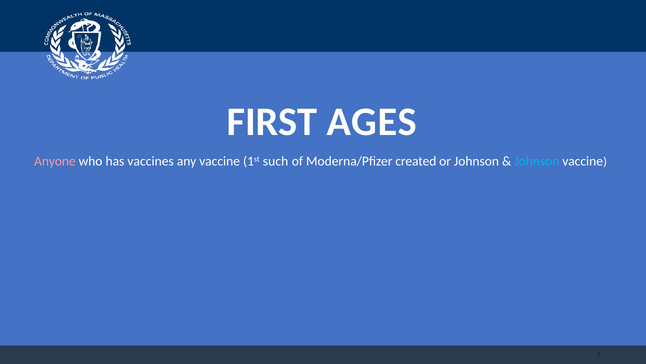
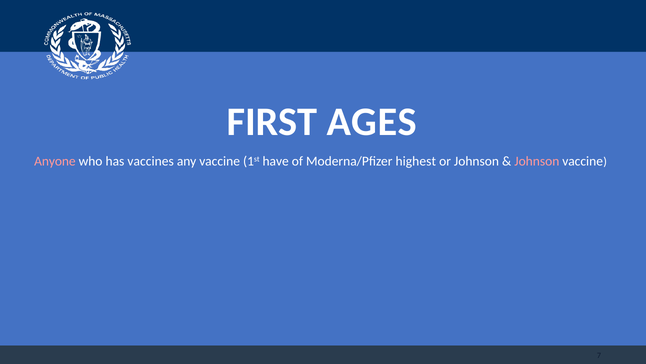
such: such -> have (276, 161)
created: created -> highest (416, 161)
Johnson colour: light blue -> pink (537, 161)
